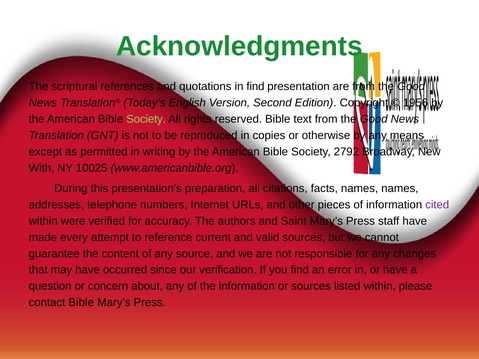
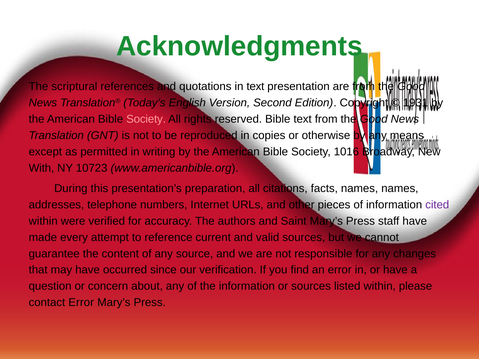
in find: find -> text (255, 87)
1956: 1956 -> 1931 (415, 103)
Society colour: light green -> pink (146, 119)
2792: 2792 -> 1016 (346, 152)
10025: 10025 -> 10723 (92, 168)
contact Bible: Bible -> Error (81, 303)
